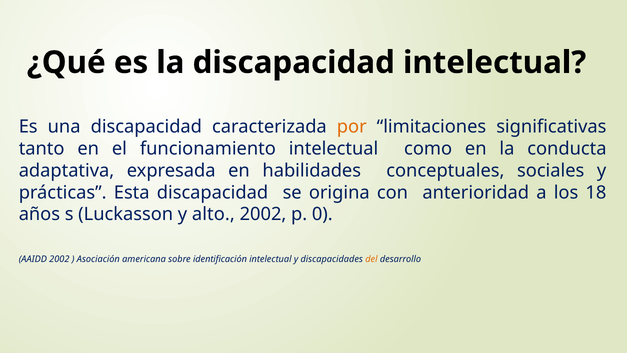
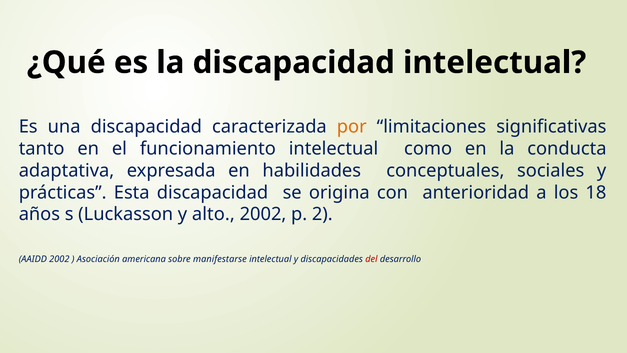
0: 0 -> 2 (322, 214)
identificación: identificación -> manifestarse (220, 259)
del colour: orange -> red (371, 259)
